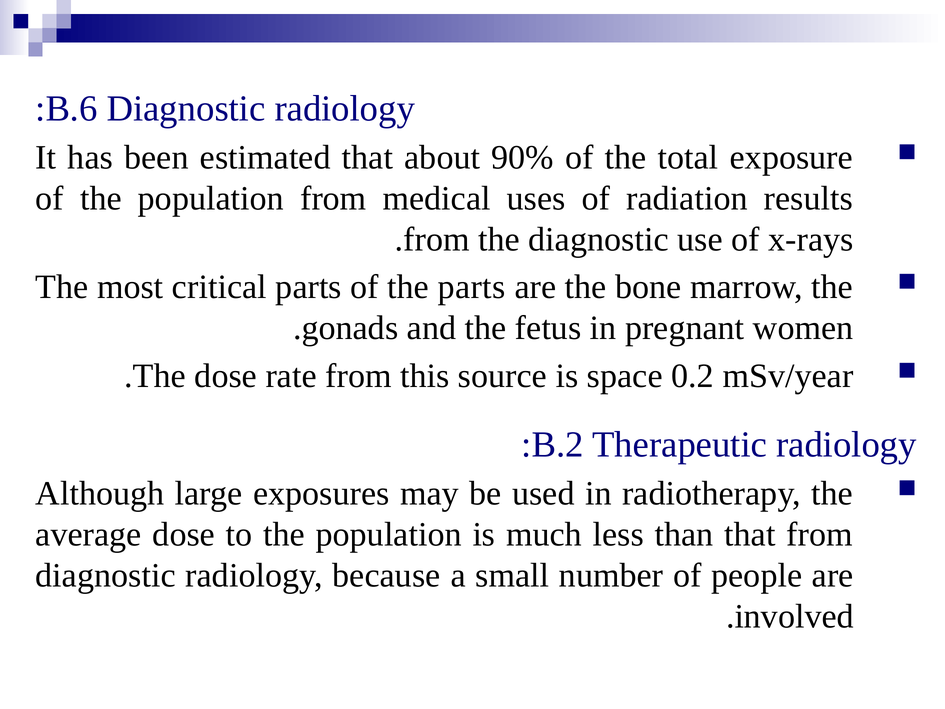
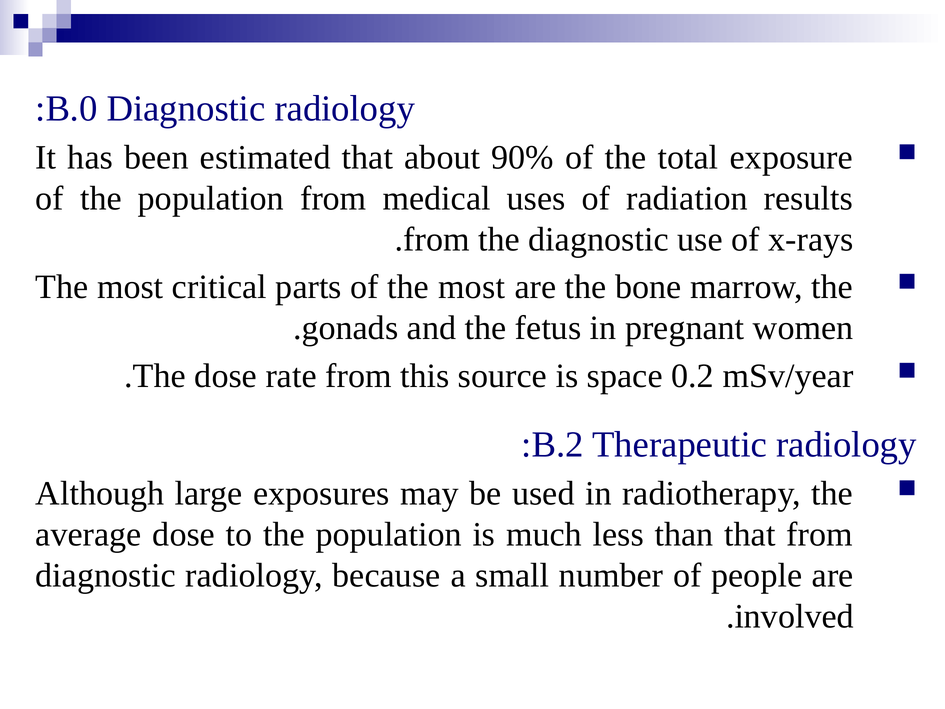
B.6: B.6 -> B.0 (72, 108)
of the parts: parts -> most (472, 287)
